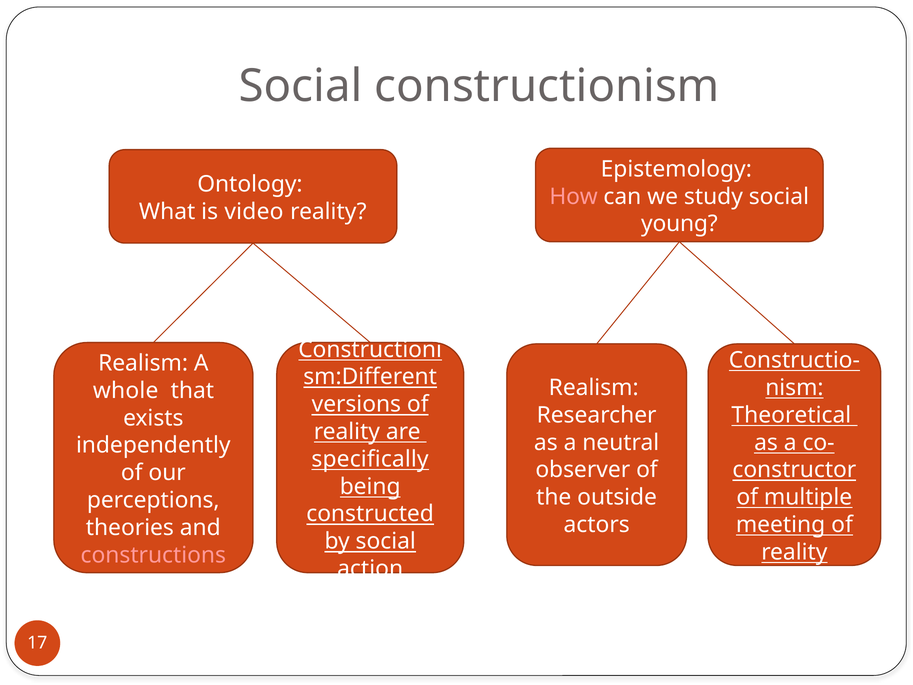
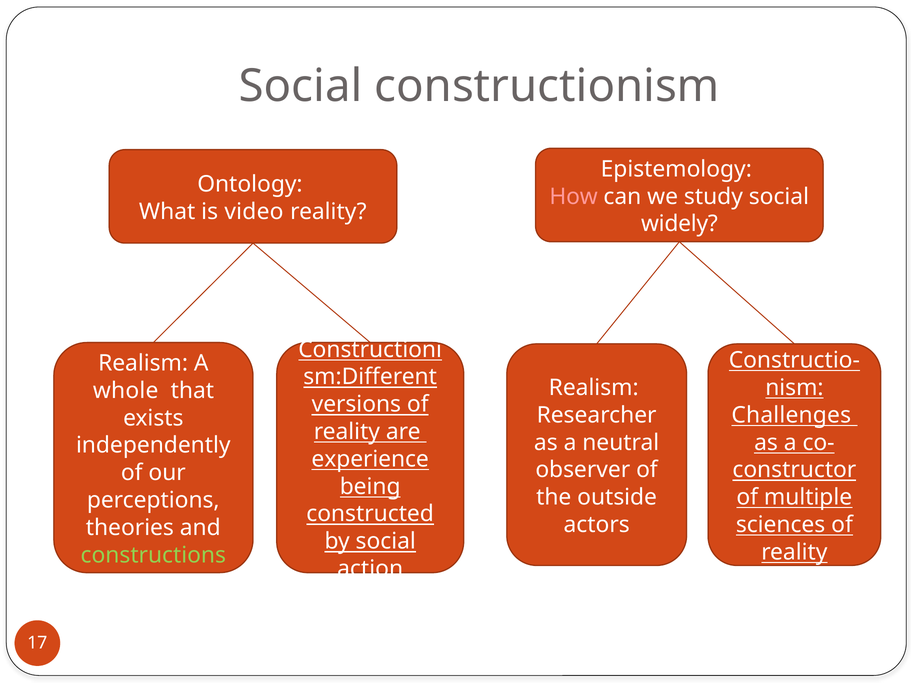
young: young -> widely (679, 224)
Theoretical: Theoretical -> Challenges (791, 415)
specifically: specifically -> experience (370, 459)
meeting: meeting -> sciences (781, 525)
constructions colour: pink -> light green (153, 555)
